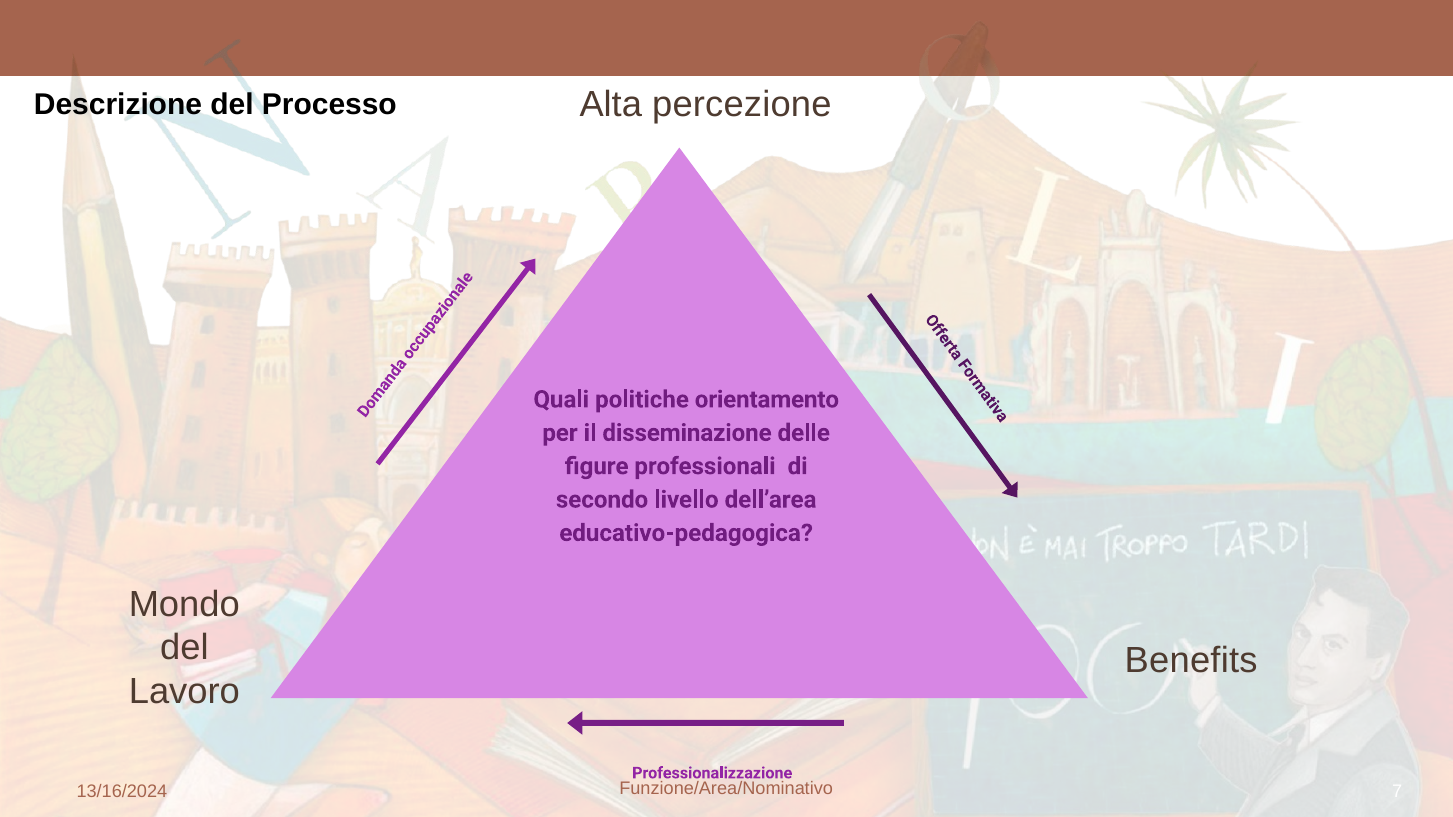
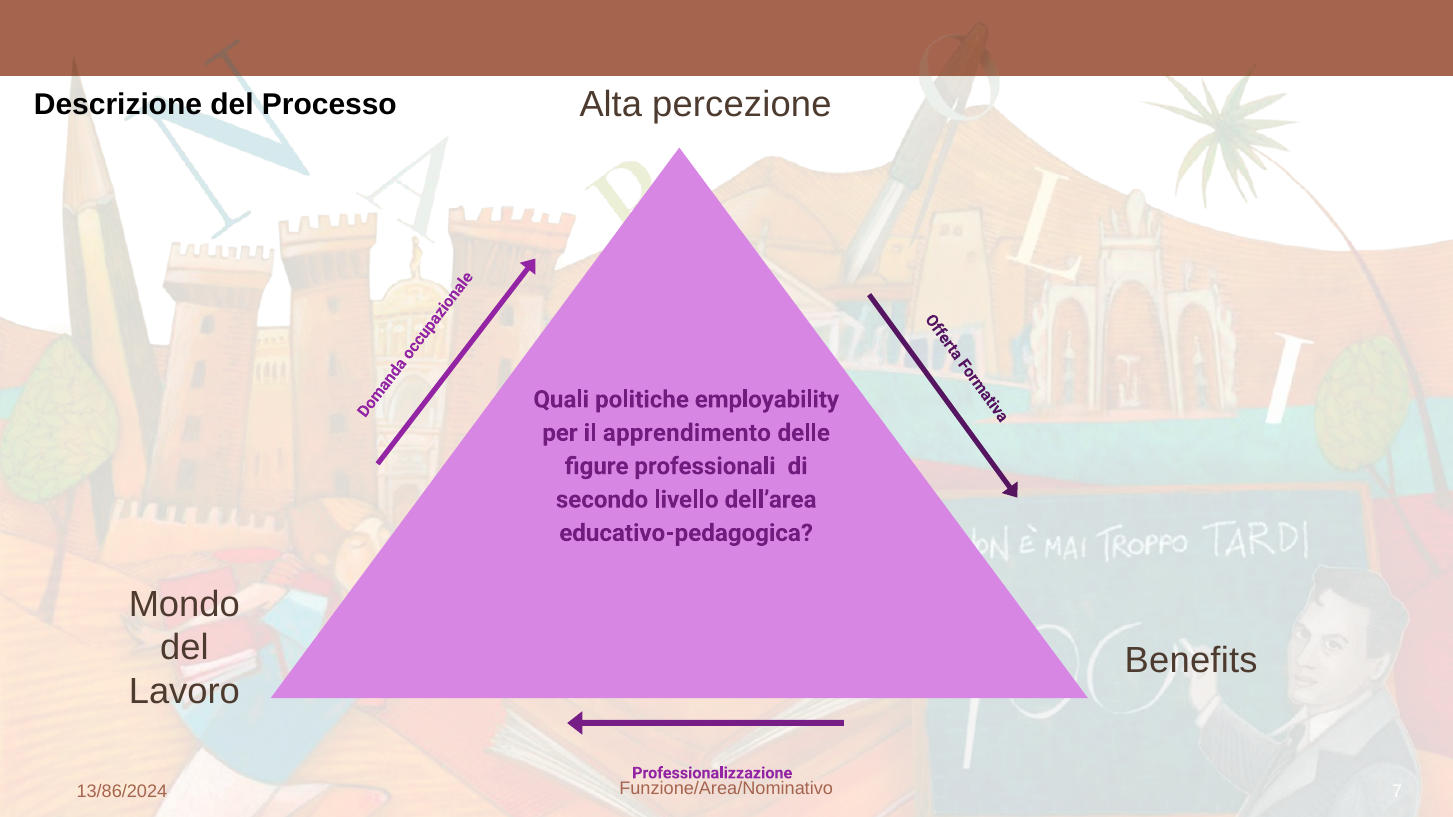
orientamento: orientamento -> employability (767, 400)
disseminazione: disseminazione -> apprendimento (687, 433)
13/16/2024: 13/16/2024 -> 13/86/2024 (122, 791)
